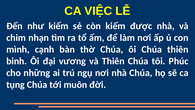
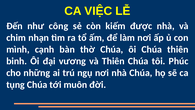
như kiếm: kiếm -> công (58, 26)
